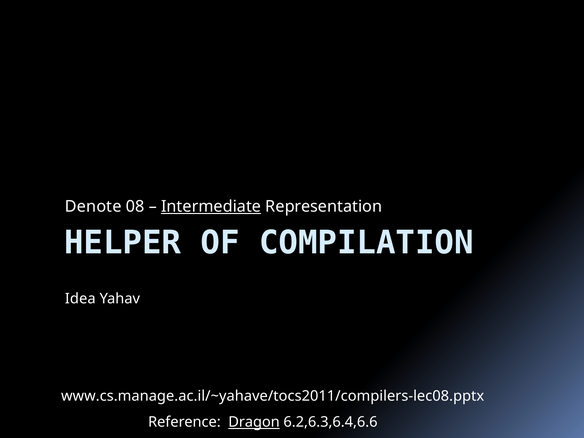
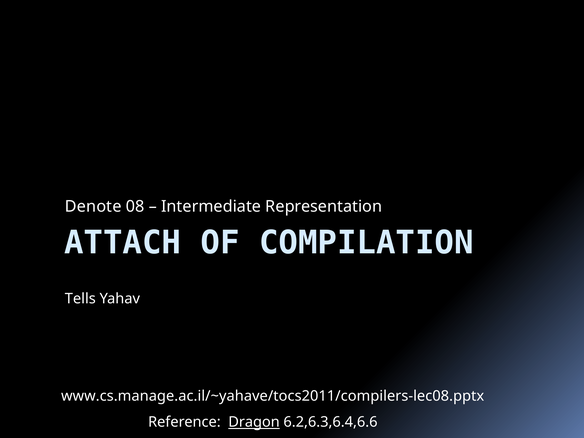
Intermediate underline: present -> none (211, 207)
HELPER: HELPER -> ATTACH (123, 243)
Idea: Idea -> Tells (80, 299)
